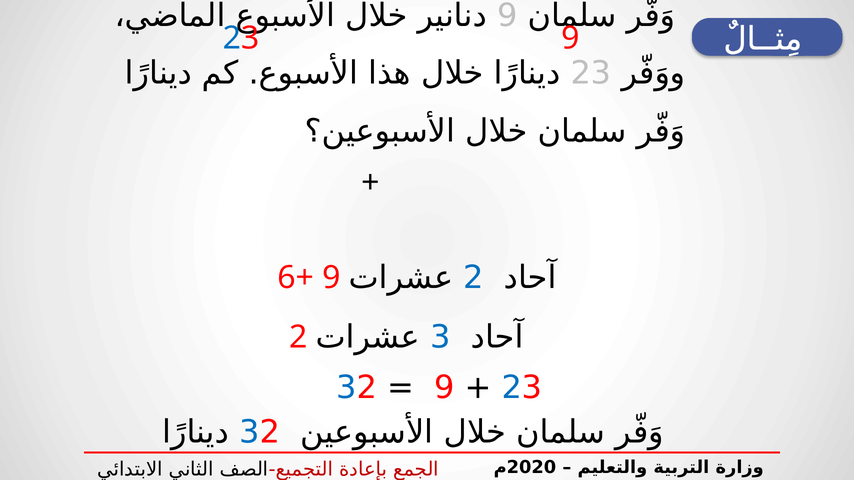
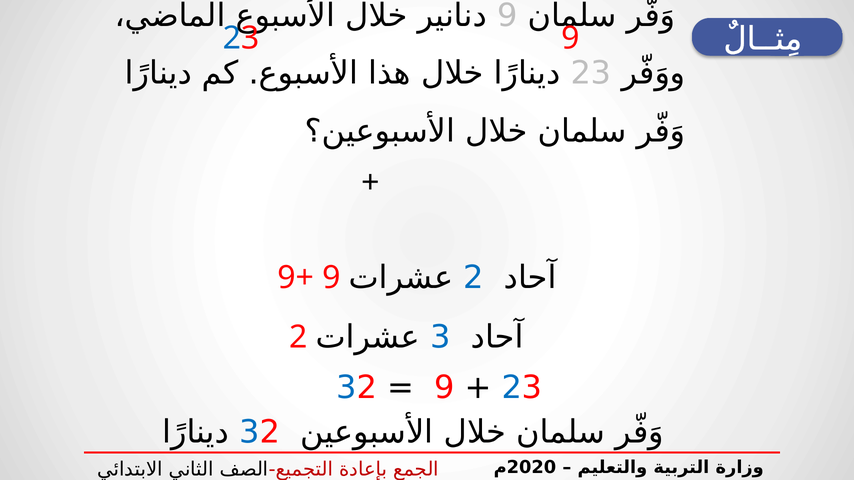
6+: 6+ -> 9+ (296, 278)
